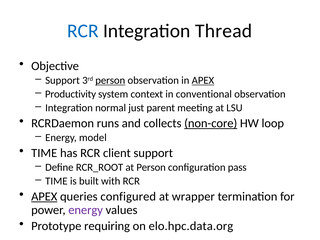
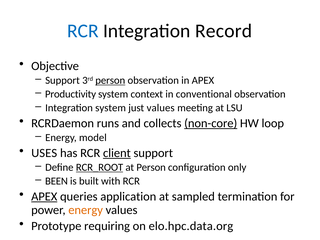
Thread: Thread -> Record (224, 31)
APEX underline: present -> none (203, 80)
Integration normal: normal -> system (111, 108)
just parent: parent -> values (161, 108)
TIME: TIME -> USES (44, 153)
client underline: none -> present (117, 153)
RCR_ROOT underline: none -> present (100, 167)
pass: pass -> only (237, 167)
TIME: TIME -> BEEN (56, 181)
configured: configured -> application (128, 196)
wrapper: wrapper -> sampled (193, 196)
energy colour: purple -> orange (86, 210)
